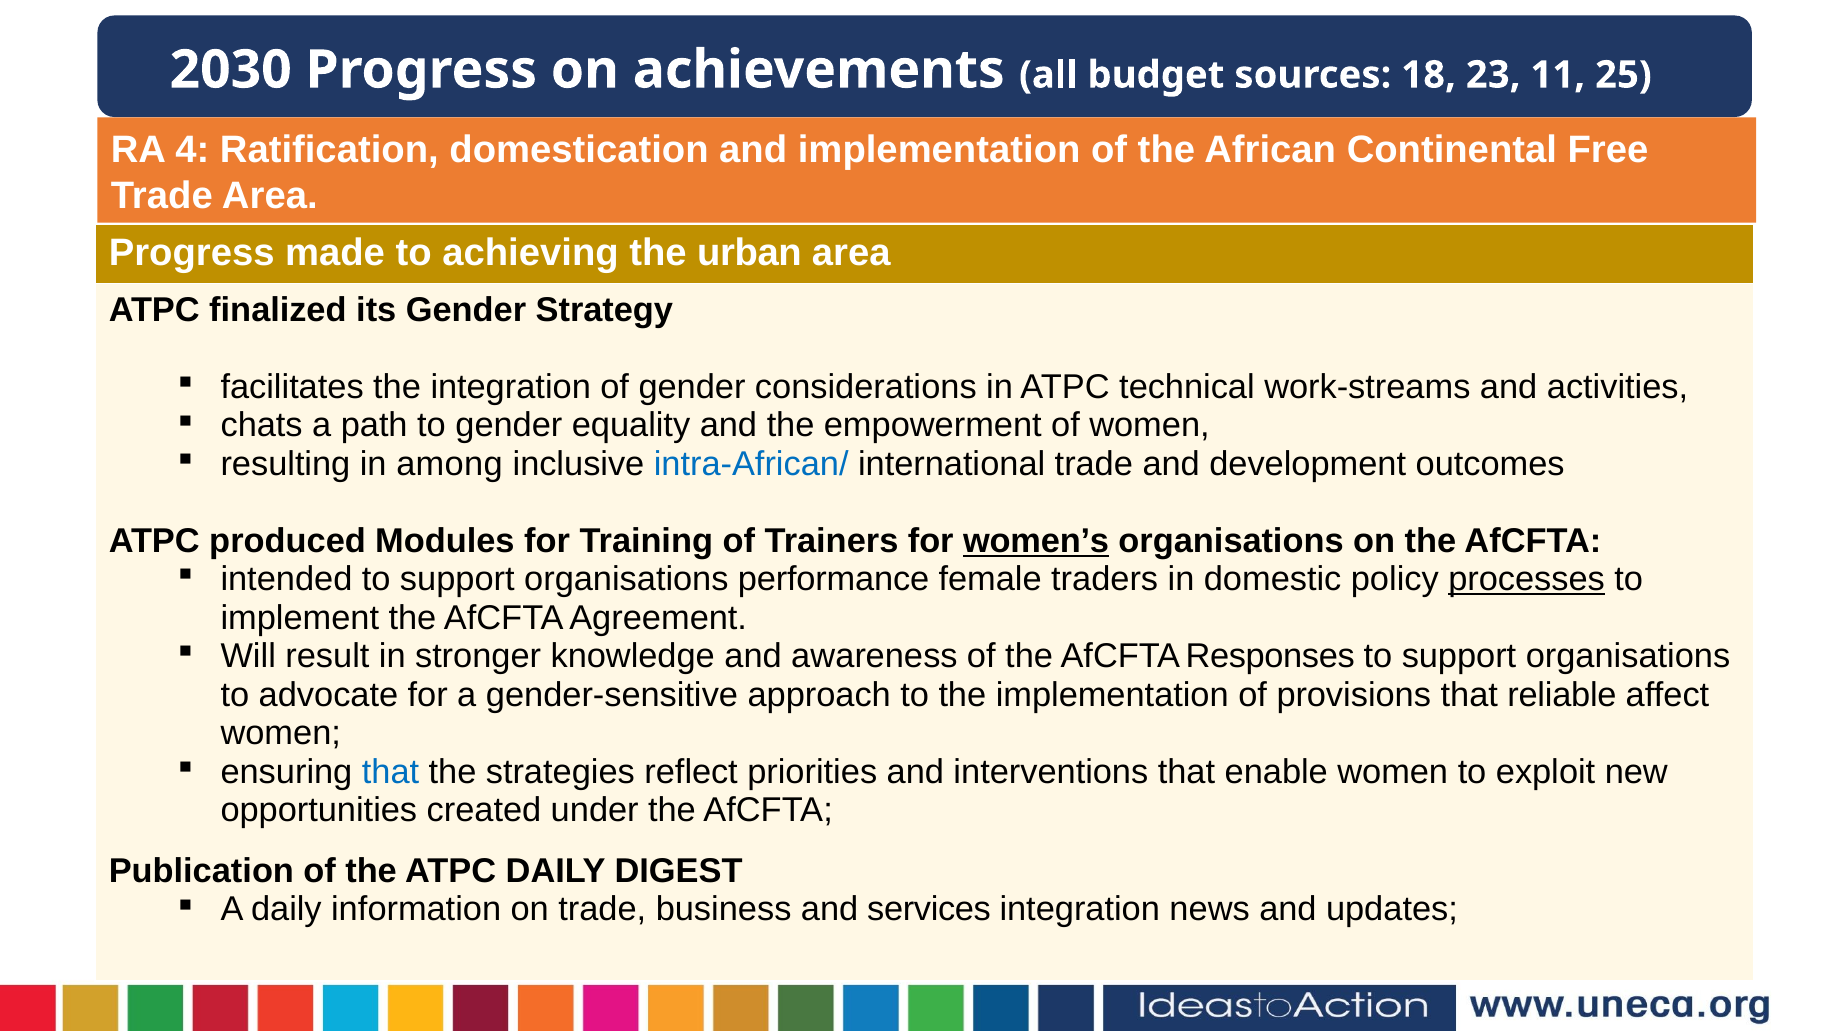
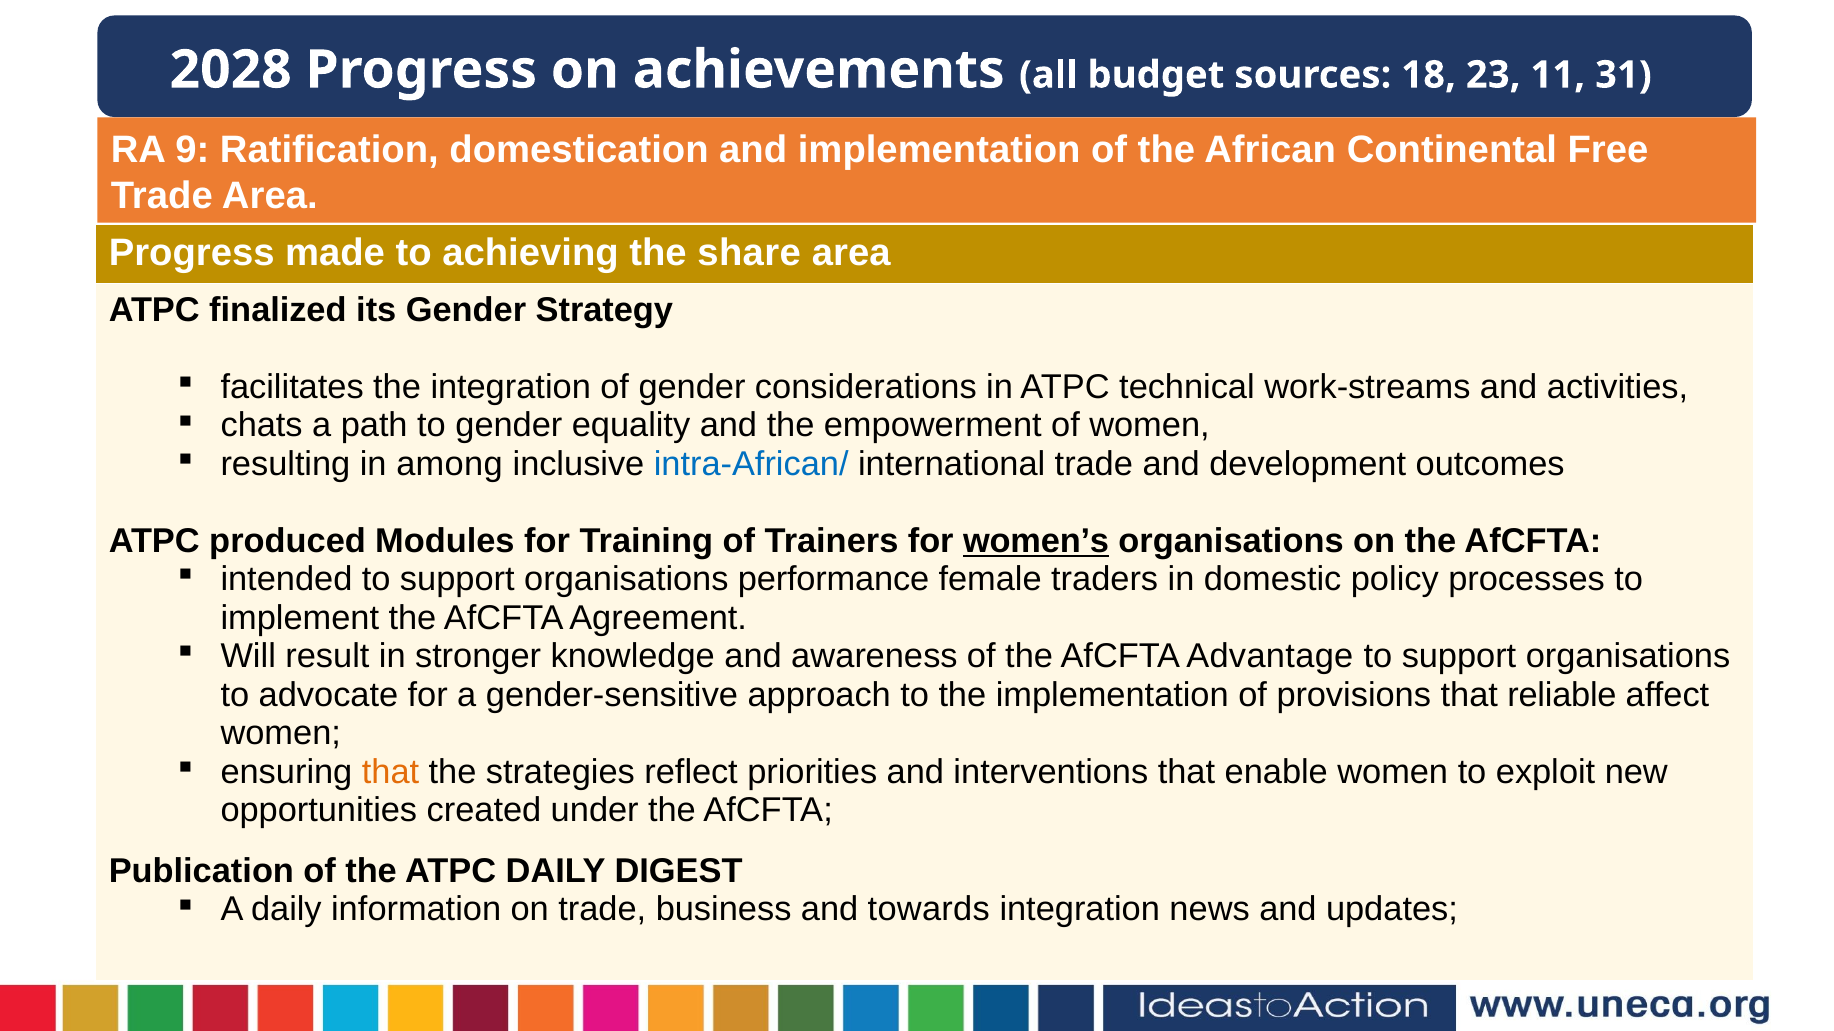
2030: 2030 -> 2028 (231, 70)
25: 25 -> 31 (1623, 75)
4: 4 -> 9 (192, 150)
urban: urban -> share (749, 253)
processes underline: present -> none (1527, 580)
Responses: Responses -> Advantage (1270, 657)
that colour: blue -> orange (391, 772)
services: services -> towards (929, 910)
